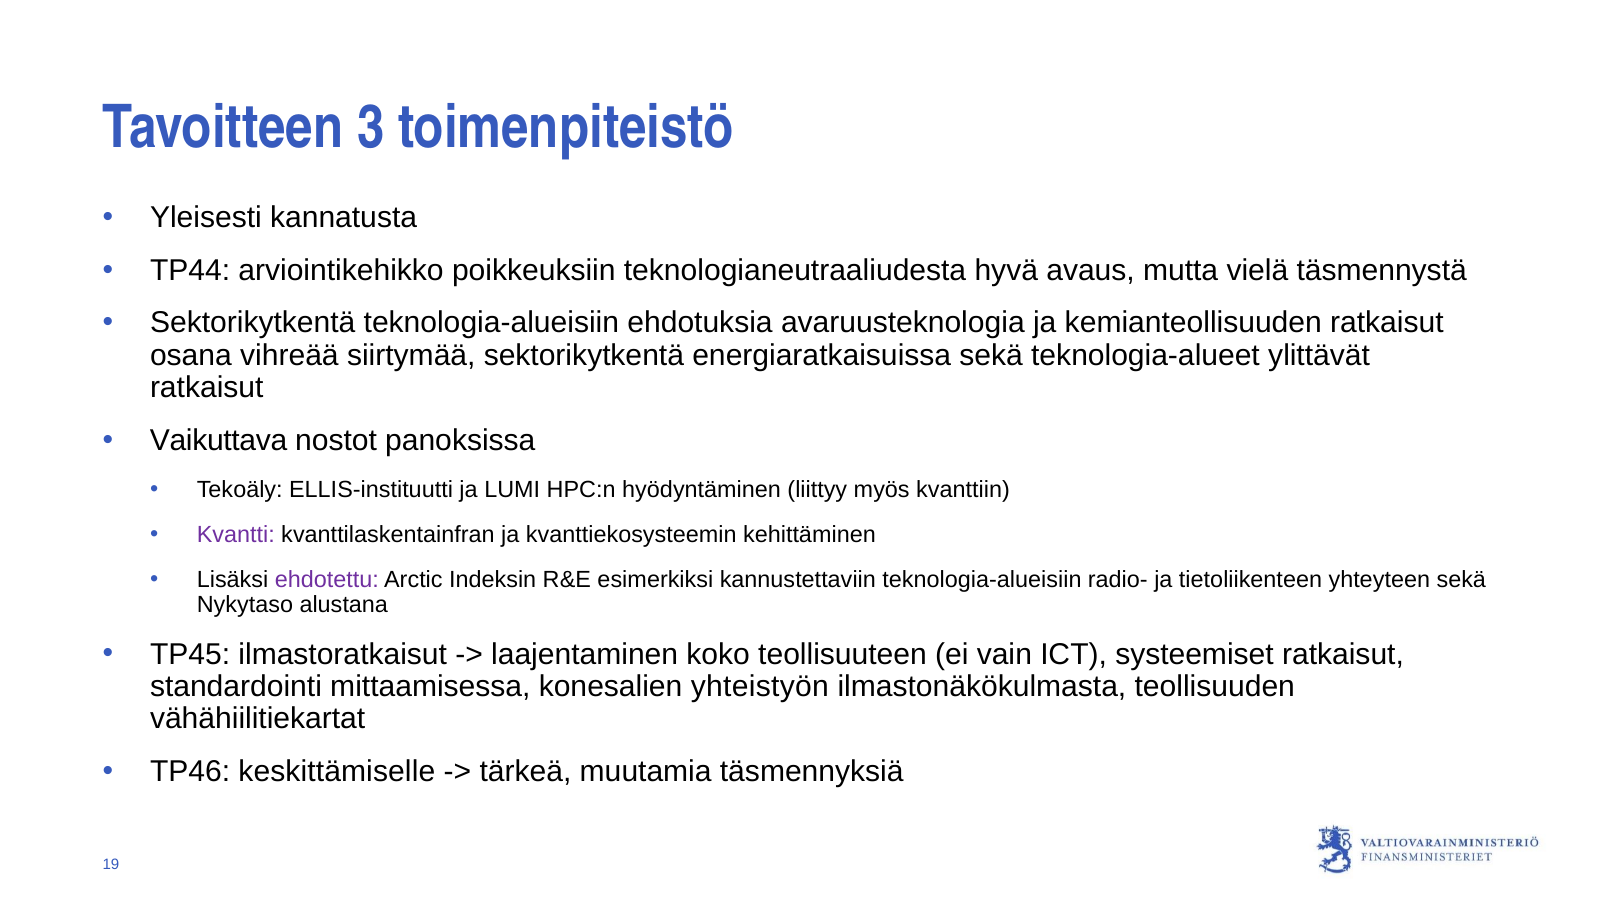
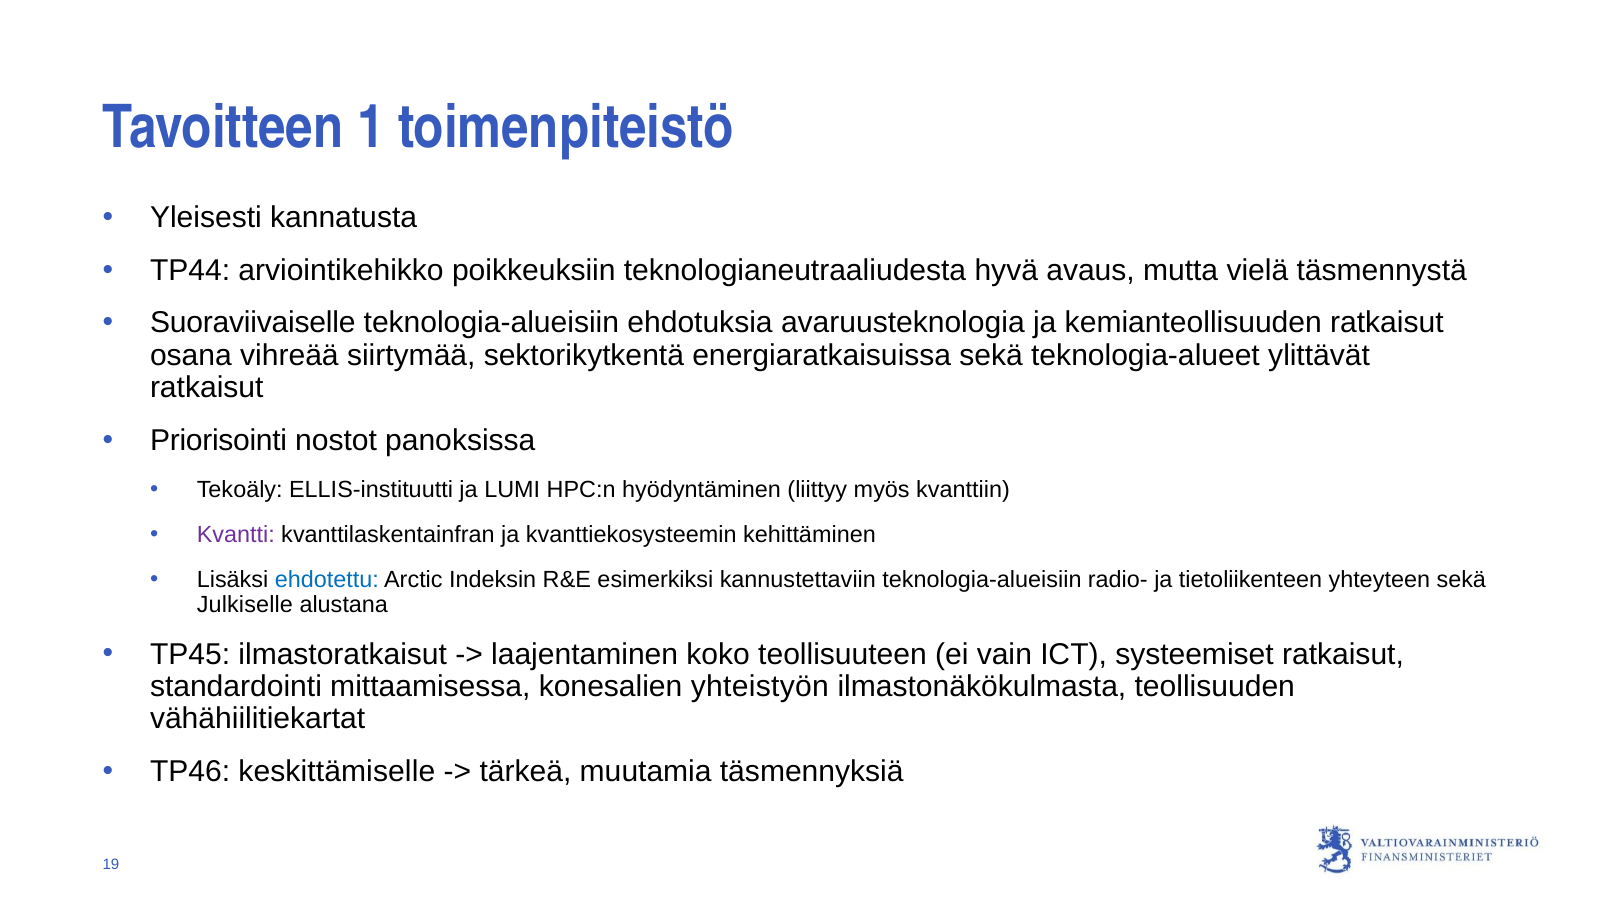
3: 3 -> 1 (371, 128)
Sektorikytkentä: Sektorikytkentä -> Suoraviivaiselle (253, 323)
Vaikuttava: Vaikuttava -> Priorisointi (219, 440)
ehdotettu colour: purple -> blue (327, 580)
Nykytaso: Nykytaso -> Julkiselle (245, 605)
